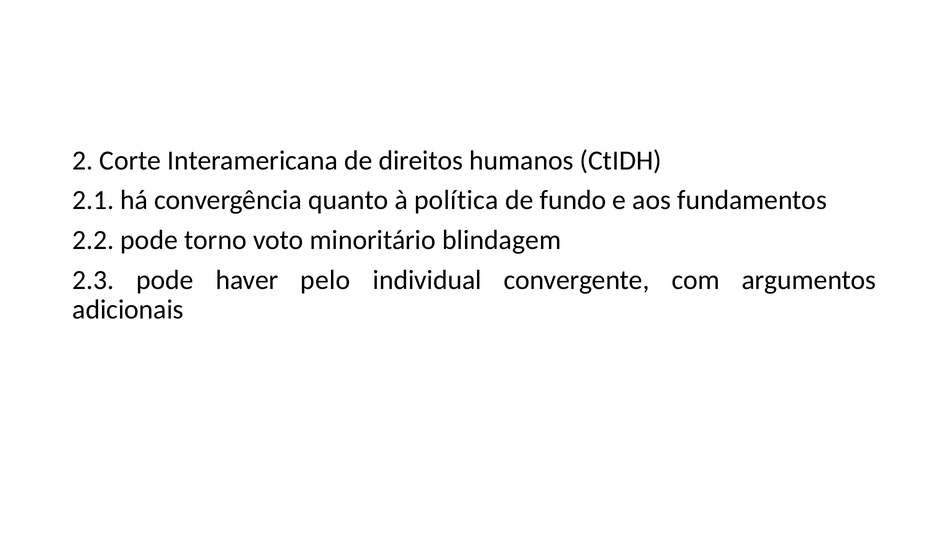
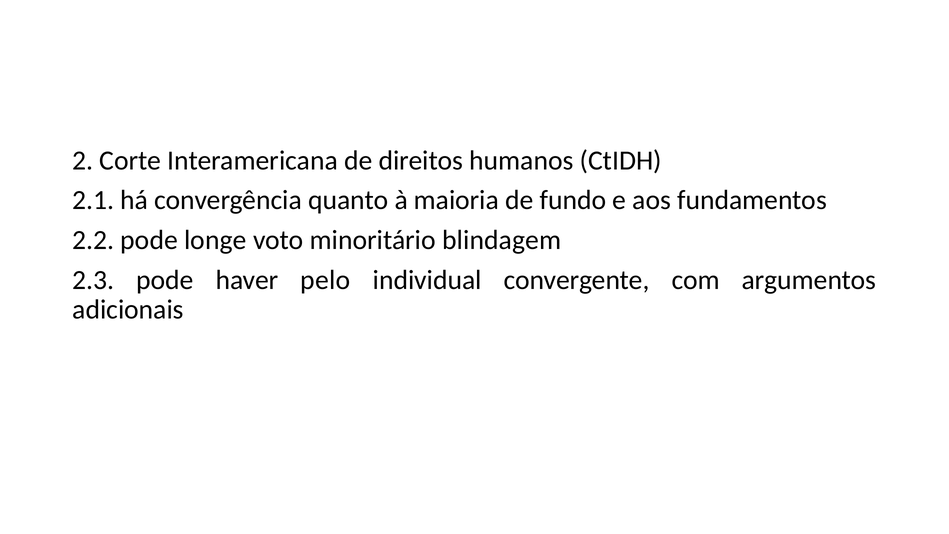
política: política -> maioria (456, 200)
torno: torno -> longe (215, 240)
